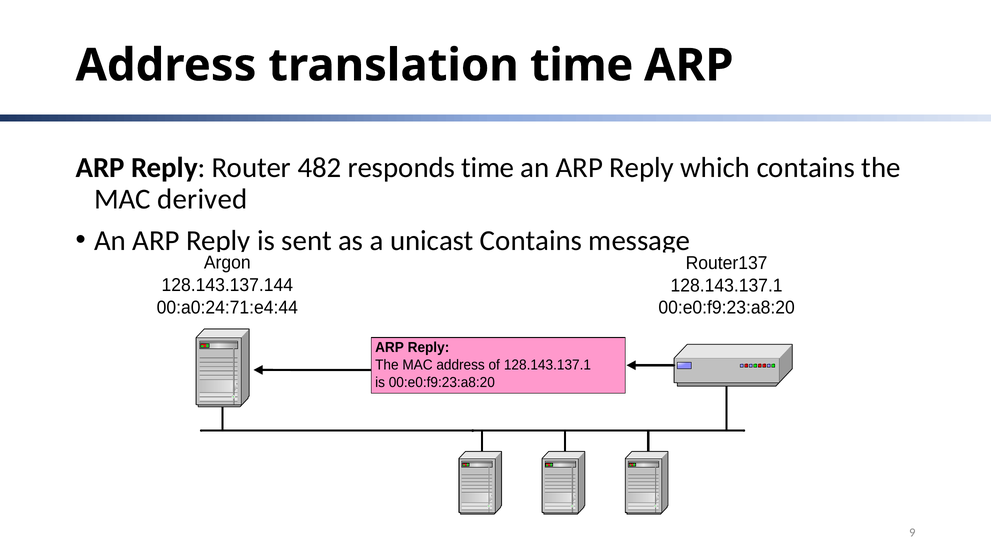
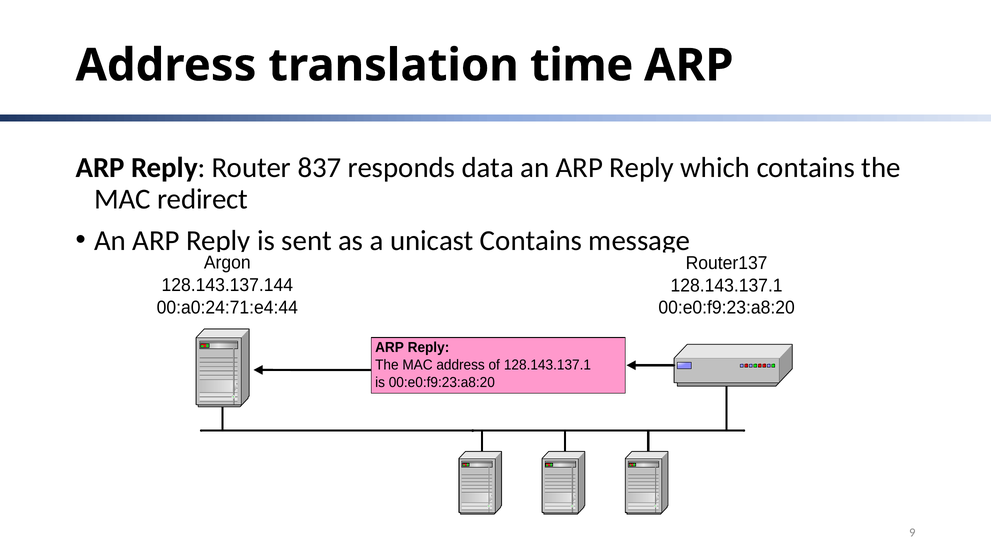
482: 482 -> 837 (319, 168)
responds time: time -> data (488, 168)
derived: derived -> redirect (203, 199)
